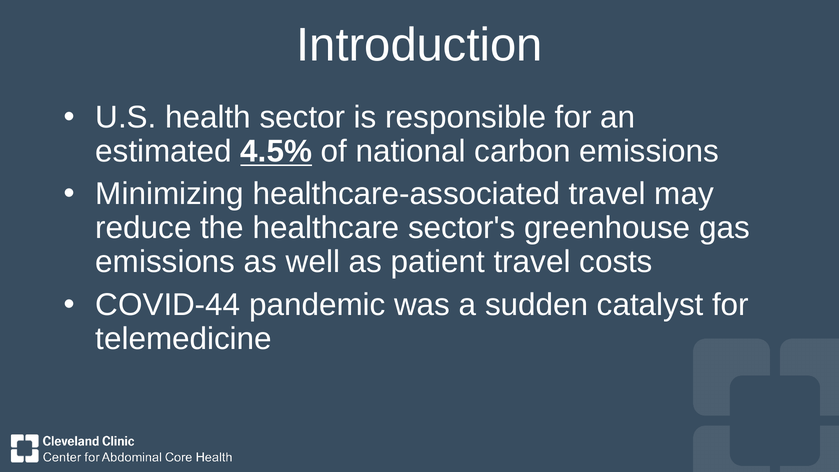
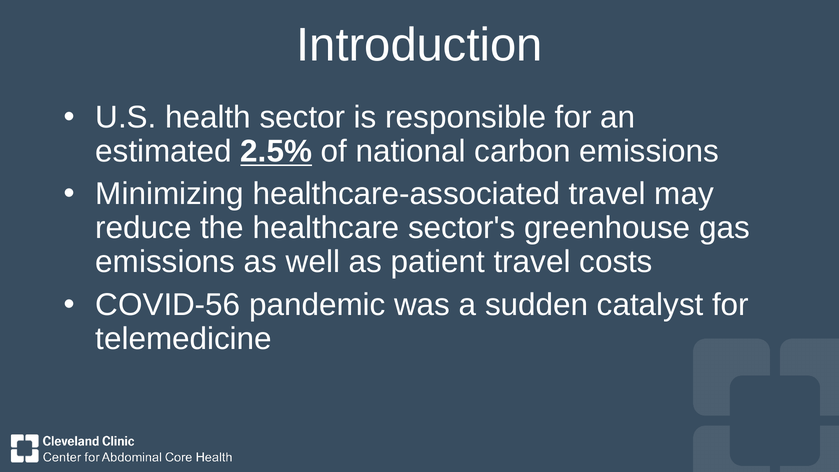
4.5%: 4.5% -> 2.5% (276, 151)
COVID-44: COVID-44 -> COVID-56 (168, 305)
